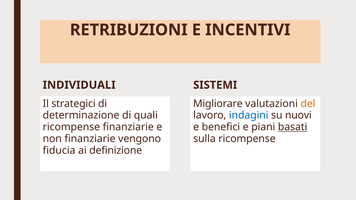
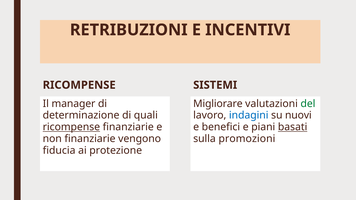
INDIVIDUALI: INDIVIDUALI -> RICOMPENSE (79, 85)
strategici: strategici -> manager (73, 104)
del colour: orange -> green (308, 104)
ricompense underline: none -> present (71, 127)
sulla ricompense: ricompense -> promozioni (247, 139)
definizione: definizione -> protezione (116, 151)
